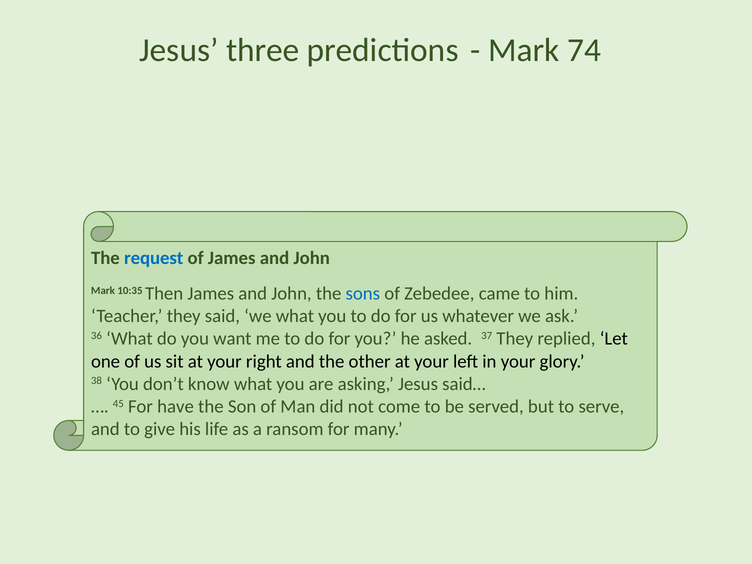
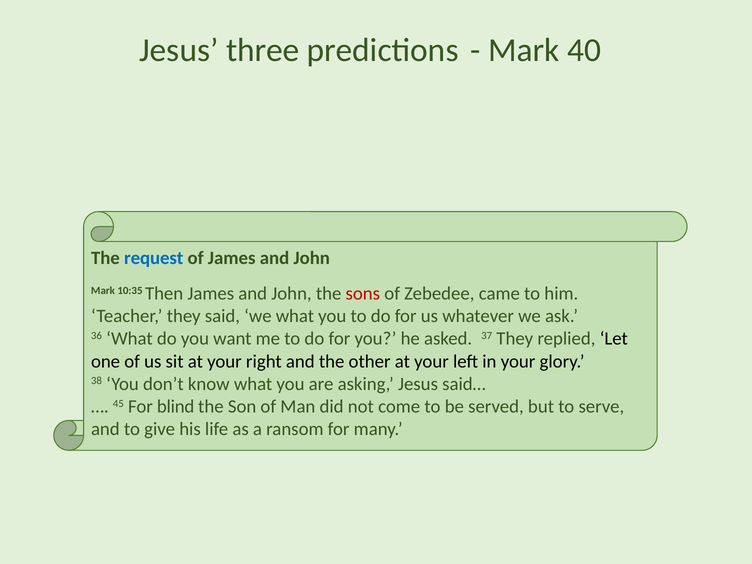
74: 74 -> 40 (584, 50)
sons colour: blue -> red (363, 294)
have: have -> blind (176, 406)
